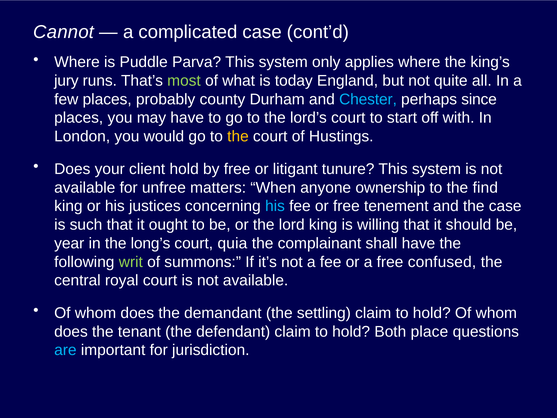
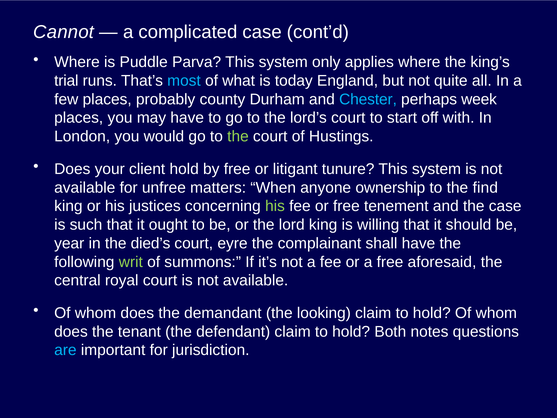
jury: jury -> trial (66, 81)
most colour: light green -> light blue (184, 81)
since: since -> week (479, 99)
the colour: yellow -> light green (238, 136)
his colour: light blue -> light green (275, 206)
long’s: long’s -> died’s (151, 243)
quia: quia -> eyre (233, 243)
confused: confused -> aforesaid (442, 262)
settling: settling -> looking (324, 313)
place: place -> notes (429, 331)
